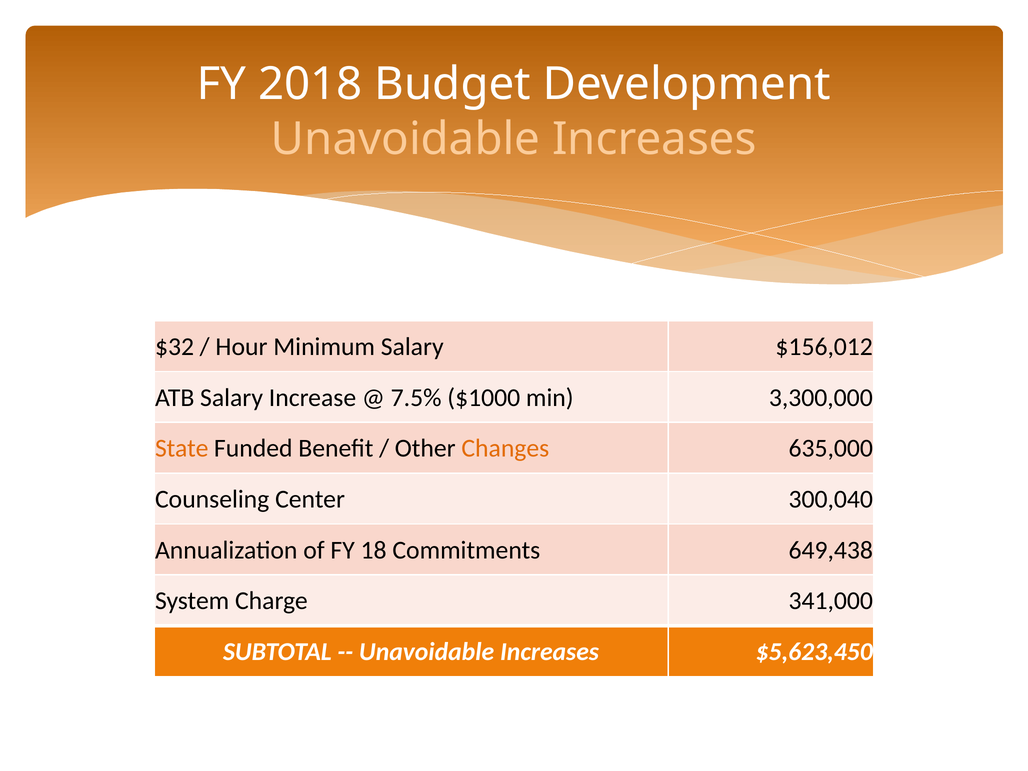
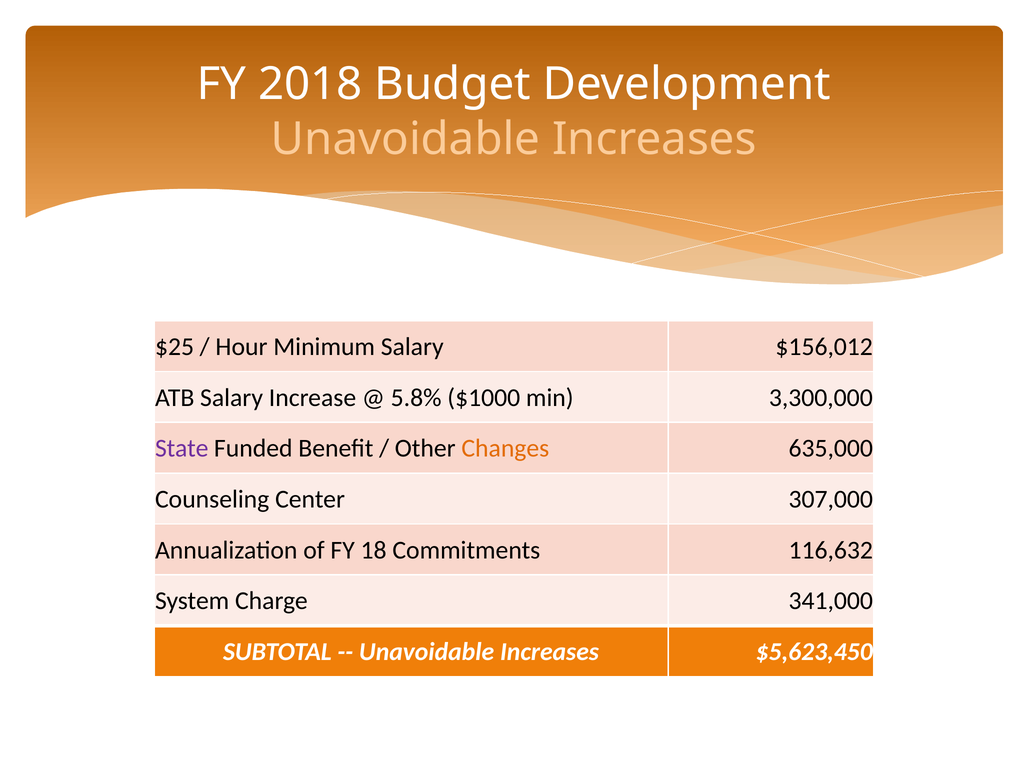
$32: $32 -> $25 (175, 347)
7.5%: 7.5% -> 5.8% (416, 398)
State colour: orange -> purple (182, 448)
300,040: 300,040 -> 307,000 (831, 499)
649,438: 649,438 -> 116,632 (831, 550)
